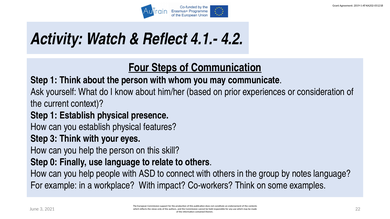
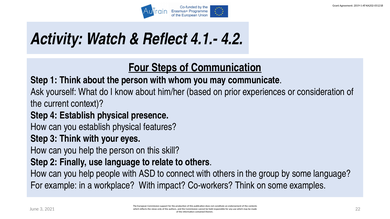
1: 1 -> 4 (54, 116)
0: 0 -> 2 (54, 162)
by notes: notes -> some (302, 174)
